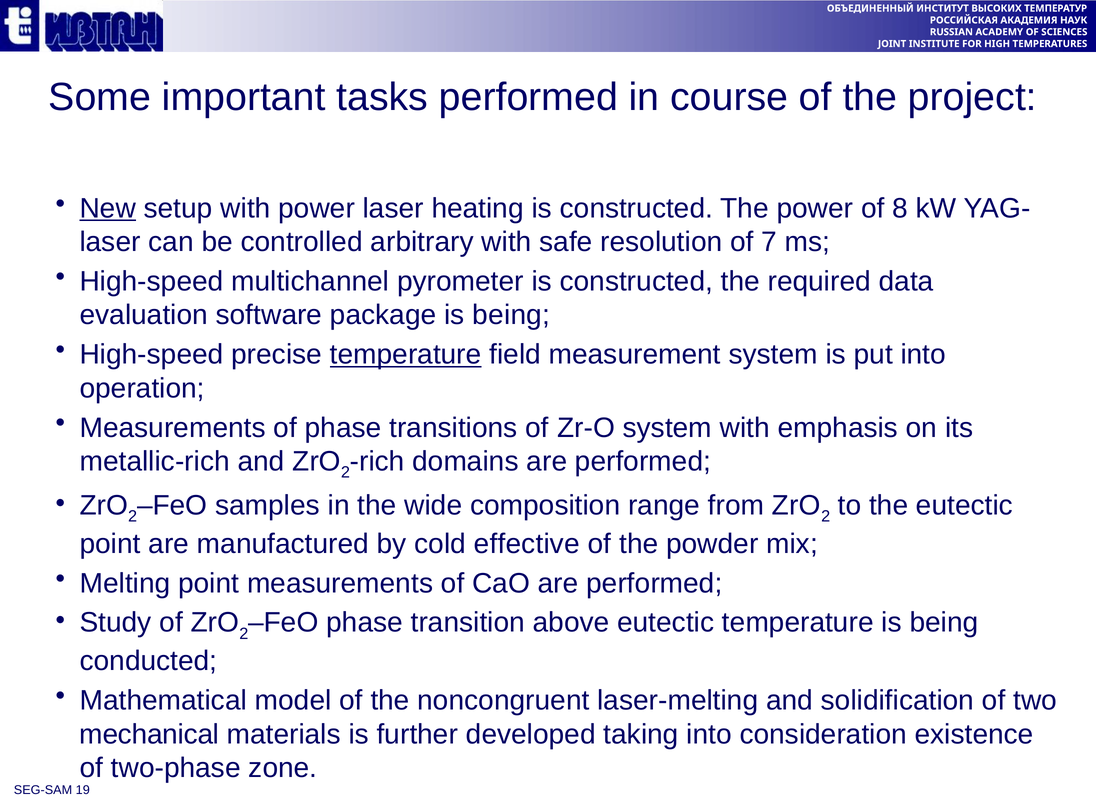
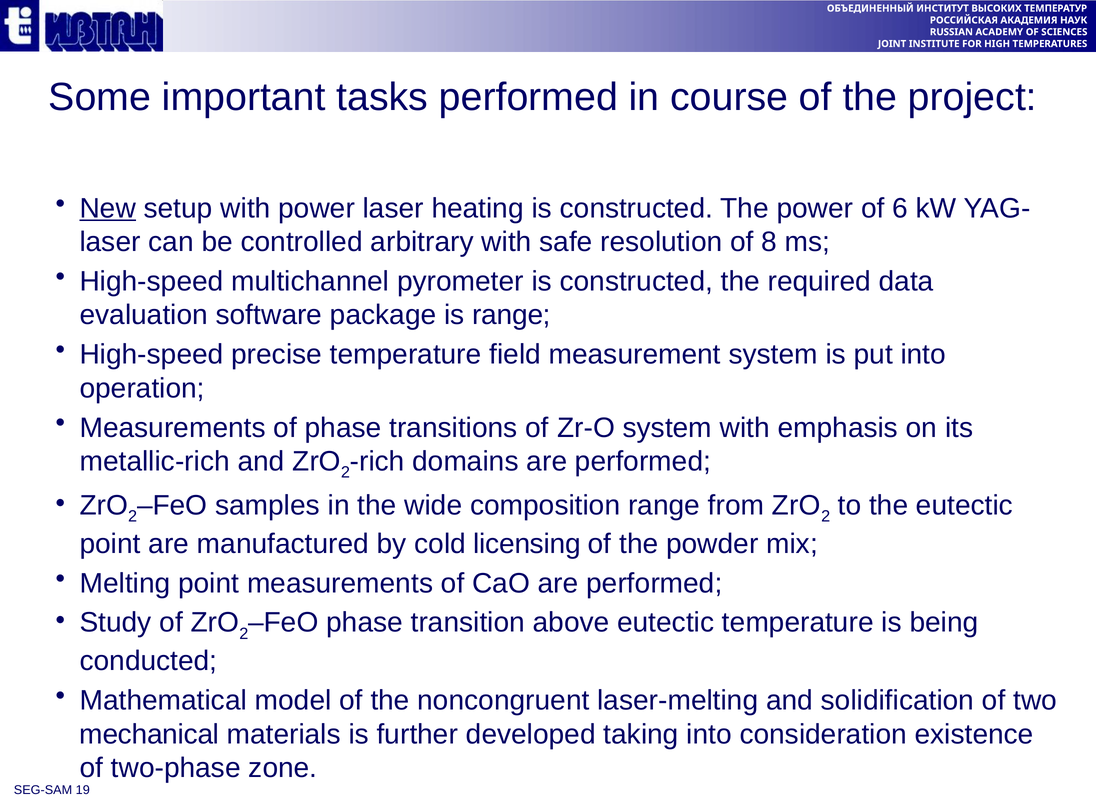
8: 8 -> 6 (900, 208)
7: 7 -> 8 (769, 242)
package is being: being -> range (511, 315)
temperature underline: present -> none (406, 354)
effective: effective -> licensing (527, 544)
